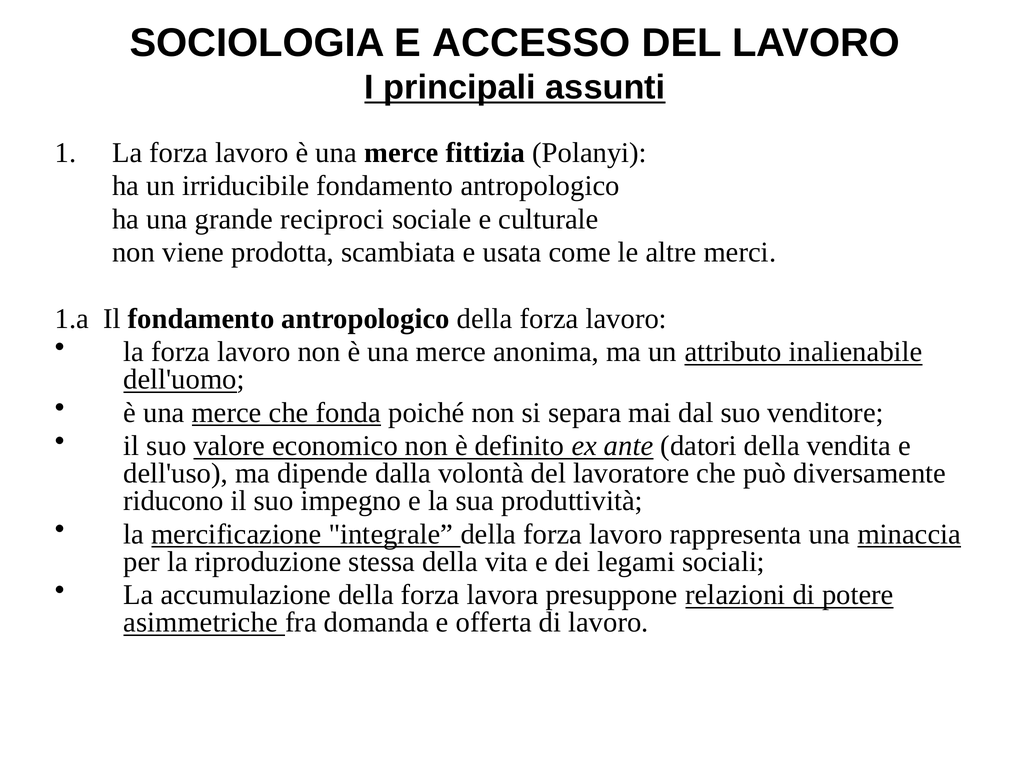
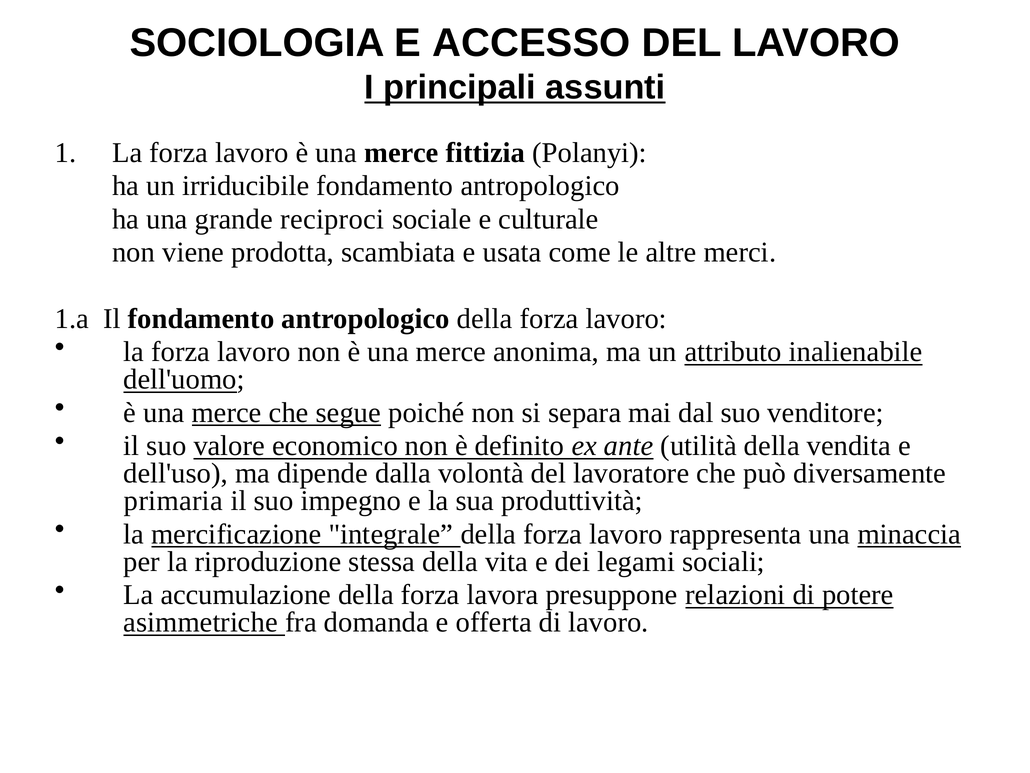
fonda: fonda -> segue (348, 412)
datori: datori -> utilità (699, 446)
riducono: riducono -> primaria (173, 501)
